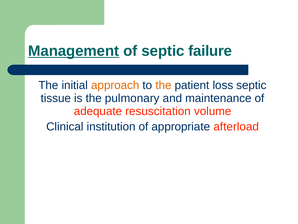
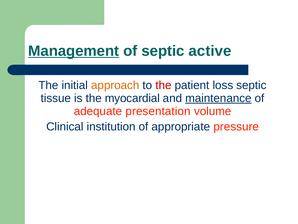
failure: failure -> active (210, 51)
the colour: orange -> red (163, 85)
pulmonary: pulmonary -> myocardial (132, 98)
maintenance underline: none -> present (218, 98)
resuscitation: resuscitation -> presentation (158, 111)
afterload: afterload -> pressure (236, 126)
